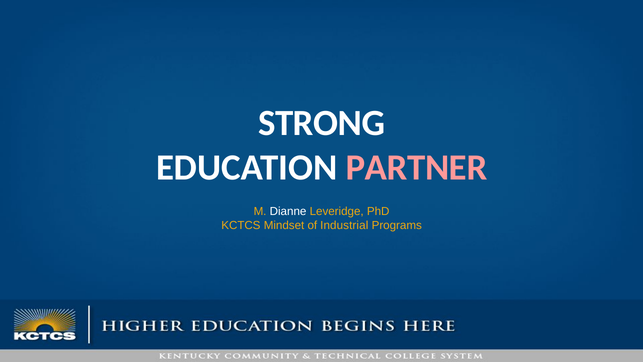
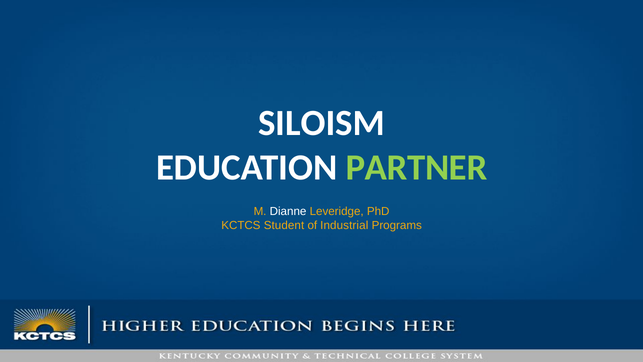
STRONG: STRONG -> SILOISM (321, 123)
PARTNER colour: pink -> light green (416, 167)
Mindset: Mindset -> Student (284, 225)
